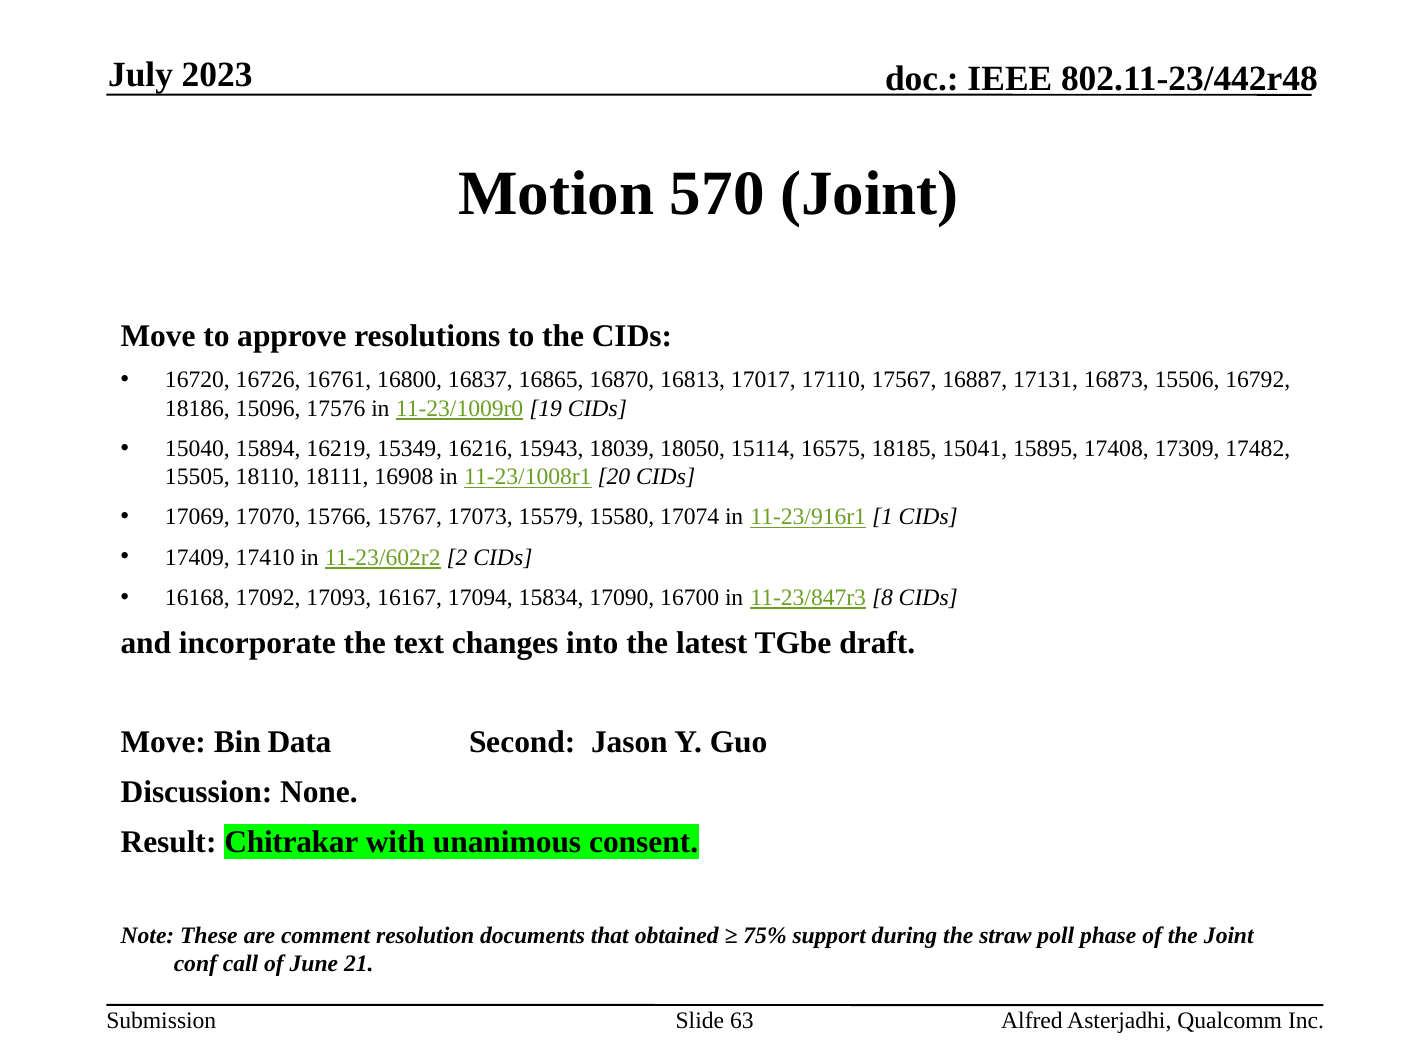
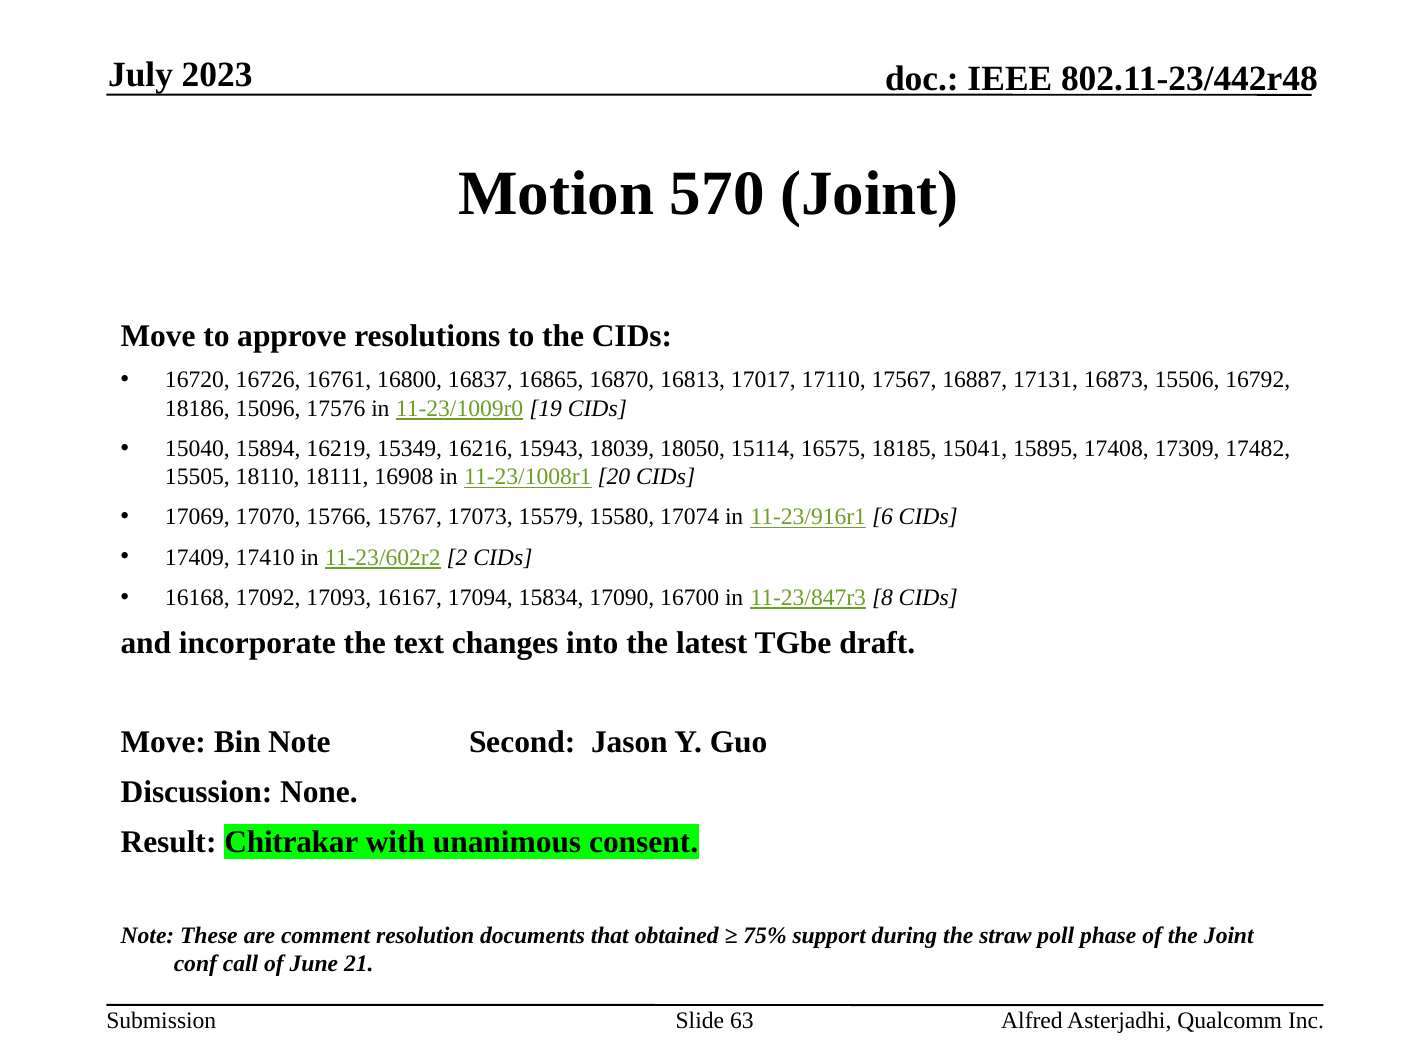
1: 1 -> 6 (883, 517)
Bin Data: Data -> Note (299, 742)
